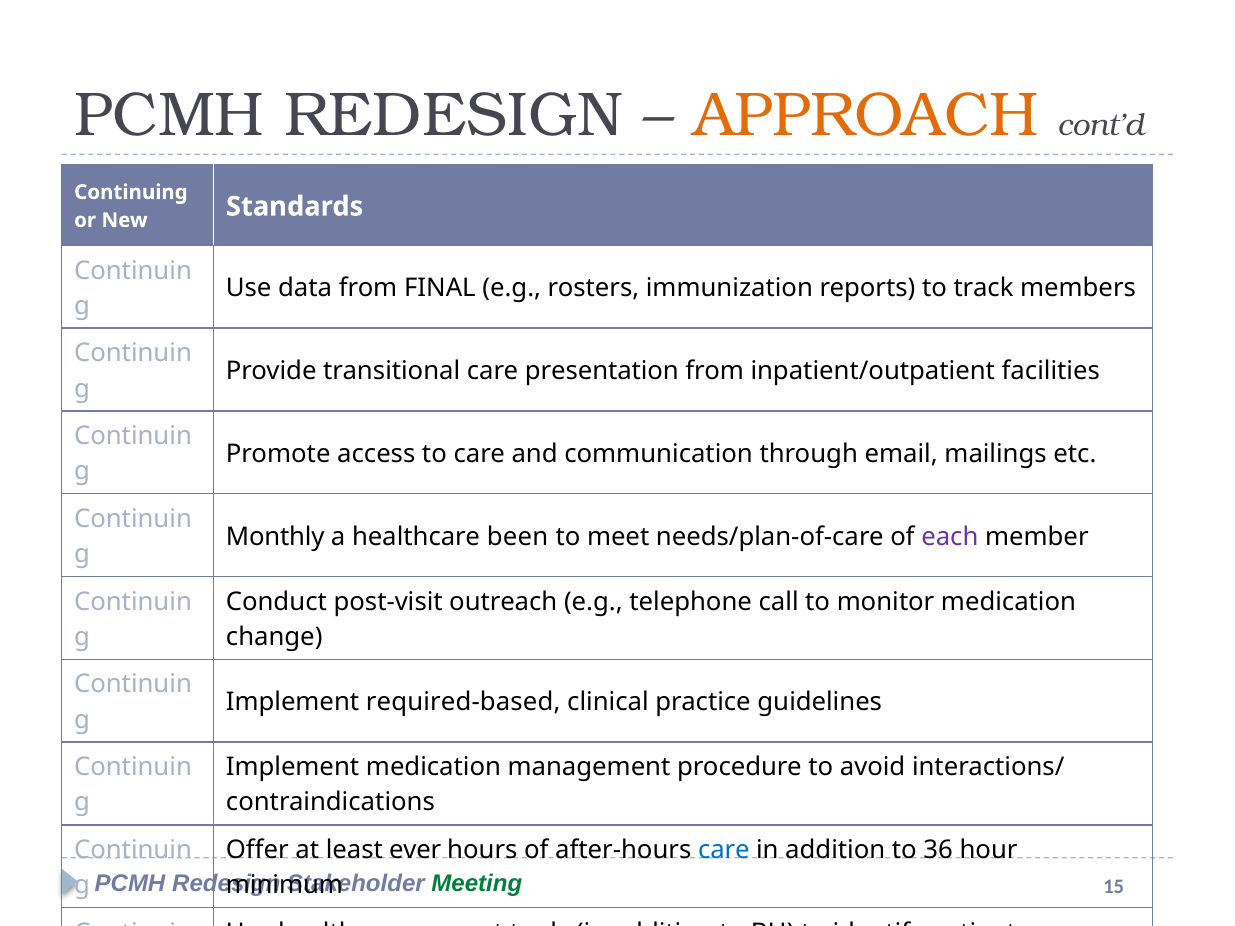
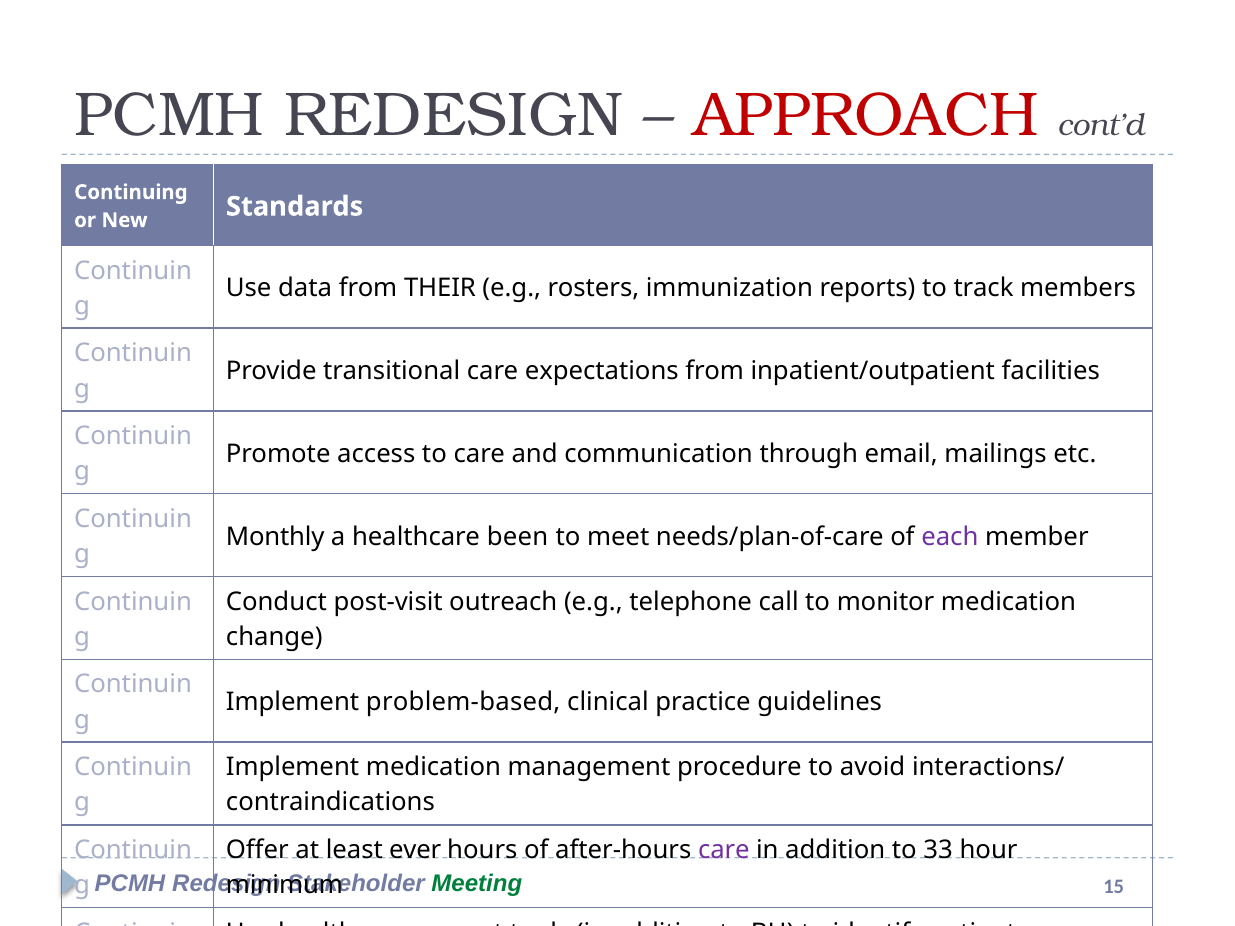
APPROACH colour: orange -> red (866, 115)
FINAL: FINAL -> THEIR (440, 288)
presentation: presentation -> expectations (602, 371)
required-based: required-based -> problem-based (463, 702)
care colour: blue -> purple (724, 850)
36: 36 -> 33 (938, 850)
